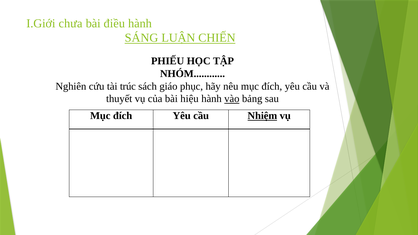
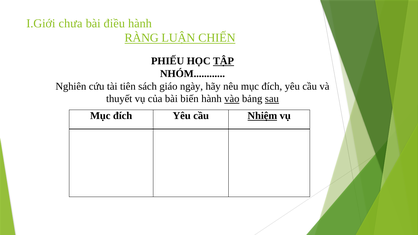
SÁNG: SÁNG -> RÀNG (142, 38)
TẬP underline: none -> present (223, 61)
trúc: trúc -> tiên (128, 86)
phục: phục -> ngày (192, 86)
hiệu: hiệu -> biến (189, 99)
sau underline: none -> present (272, 99)
